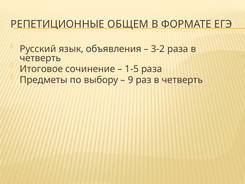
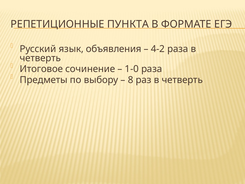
ОБЩЕМ: ОБЩЕМ -> ПУНКТА (128, 24)
3-2: 3-2 -> 4-2 (158, 49)
1-5: 1-5 -> 1-0 (132, 69)
9: 9 -> 8 (131, 80)
